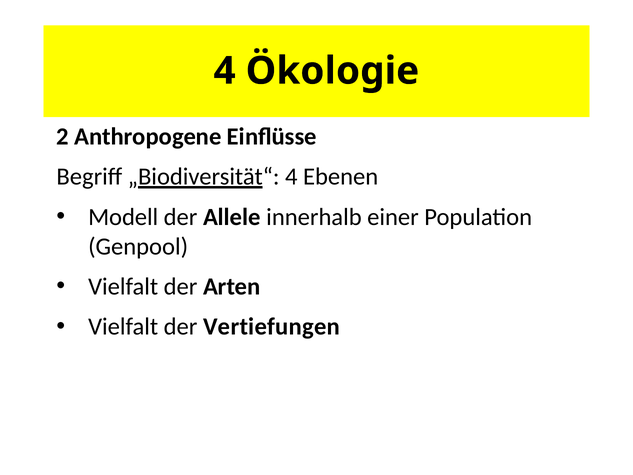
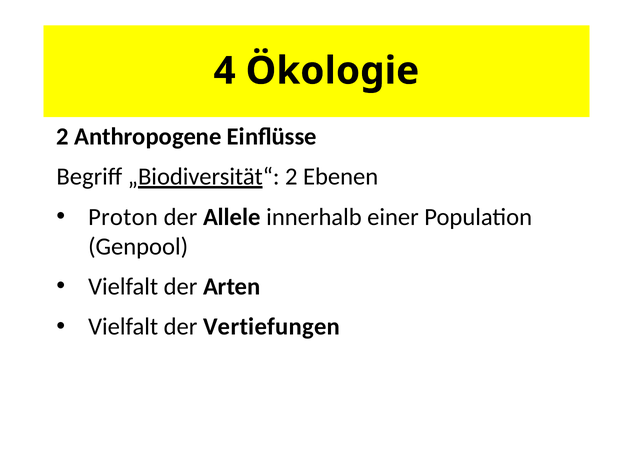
„Biodiversität“ 4: 4 -> 2 (291, 177)
Modell: Modell -> Proton (123, 217)
